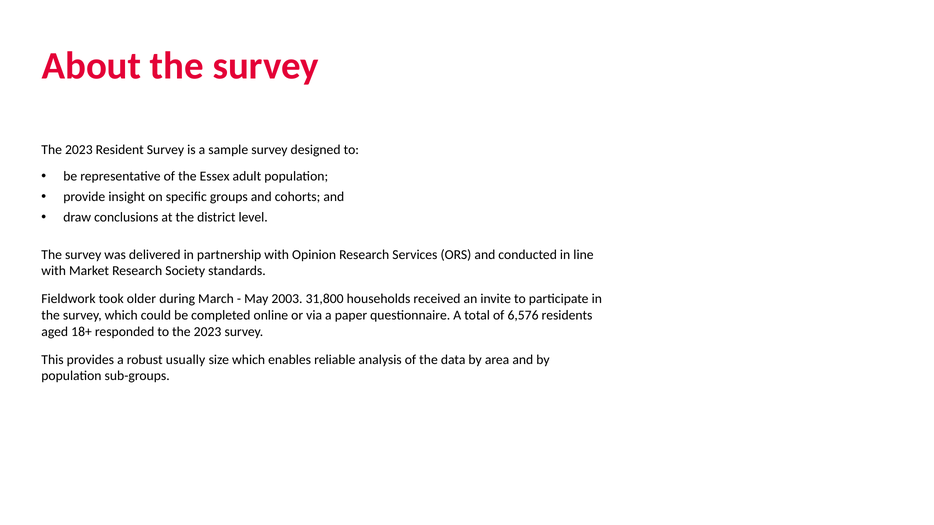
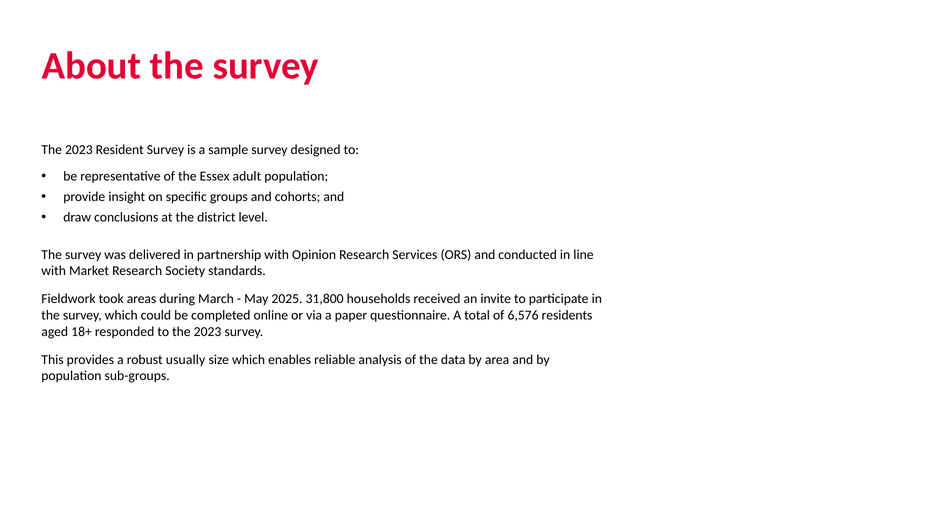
older: older -> areas (141, 299)
2003: 2003 -> 2025 (287, 299)
